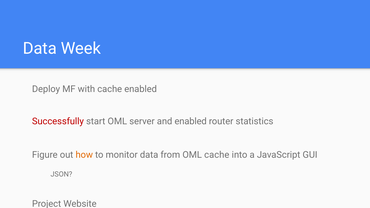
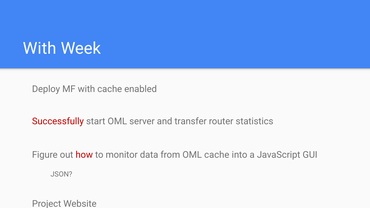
Data: Data -> With (40, 49)
and enabled: enabled -> transfer (191, 121)
how colour: orange -> red (84, 155)
